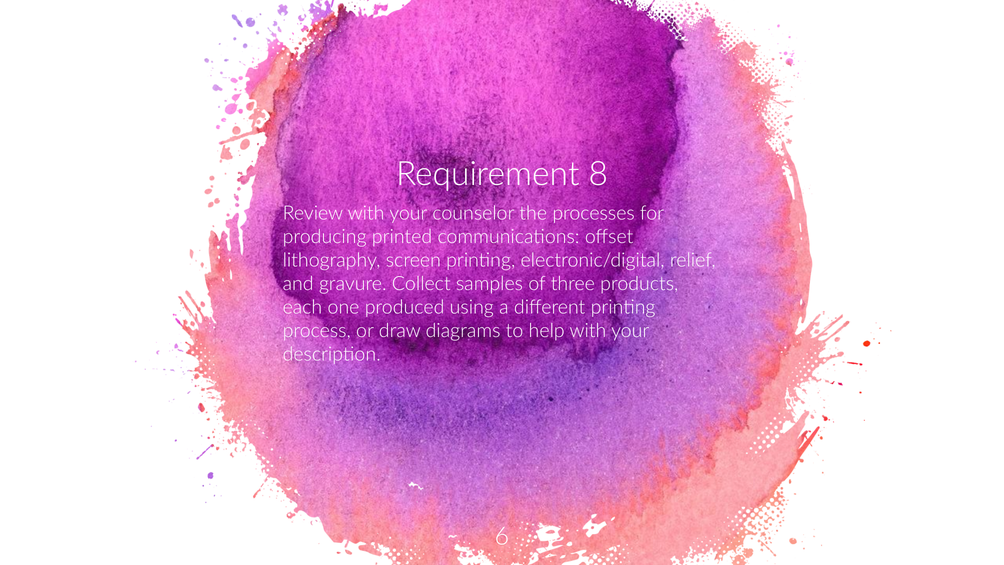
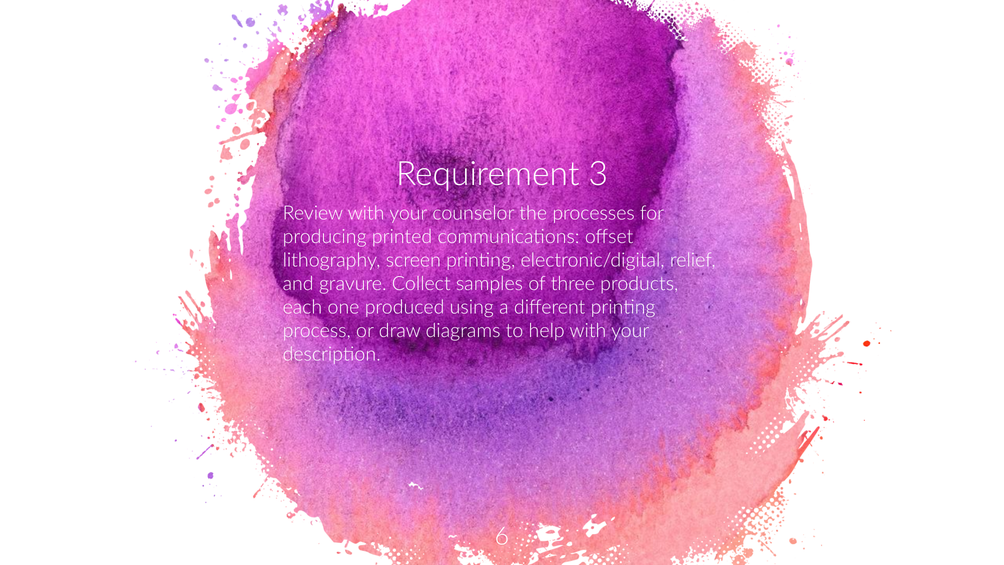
8: 8 -> 3 (598, 174)
